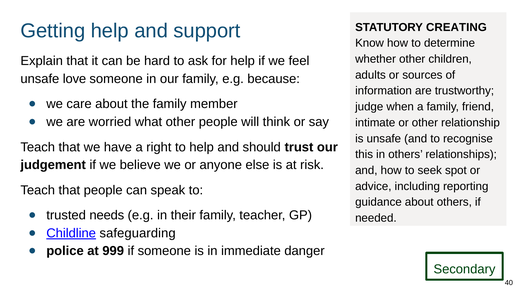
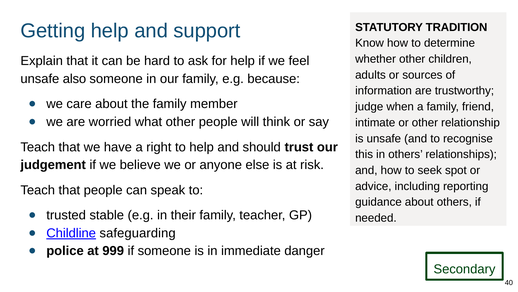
CREATING: CREATING -> TRADITION (457, 27)
love: love -> also (74, 79)
needs: needs -> stable (107, 215)
